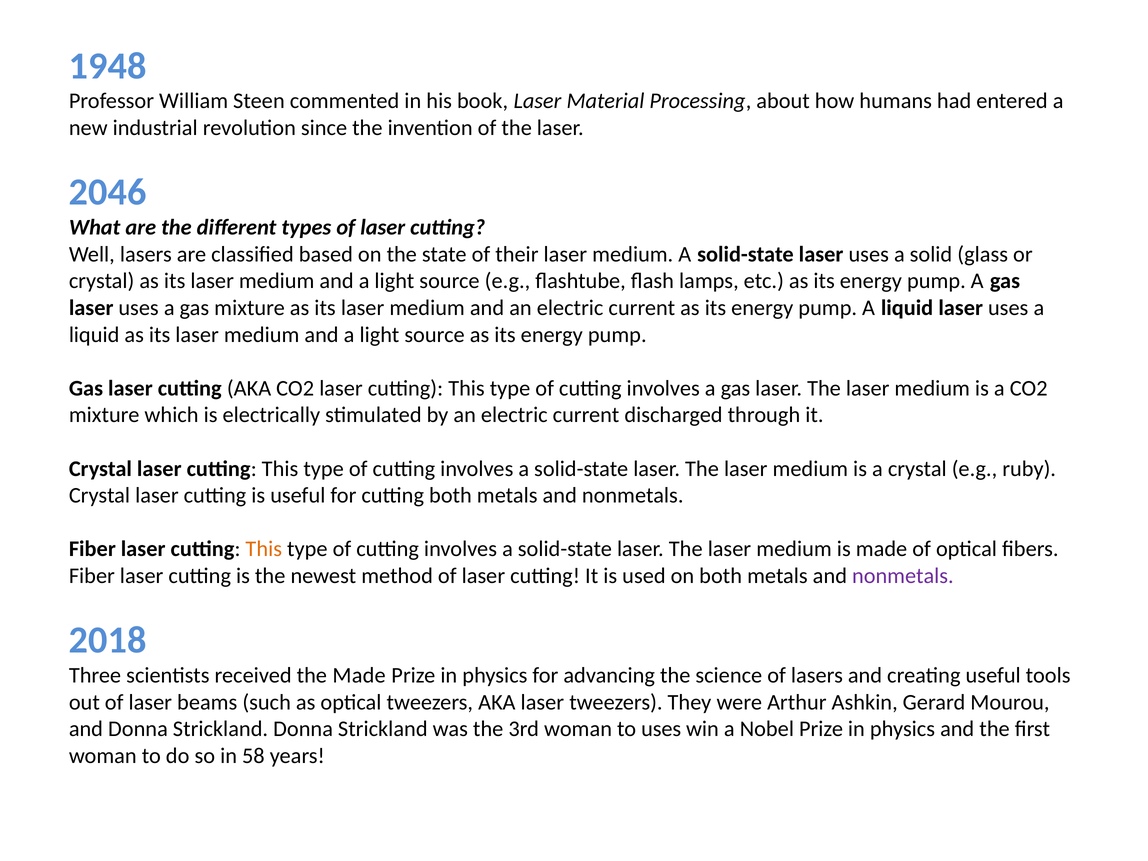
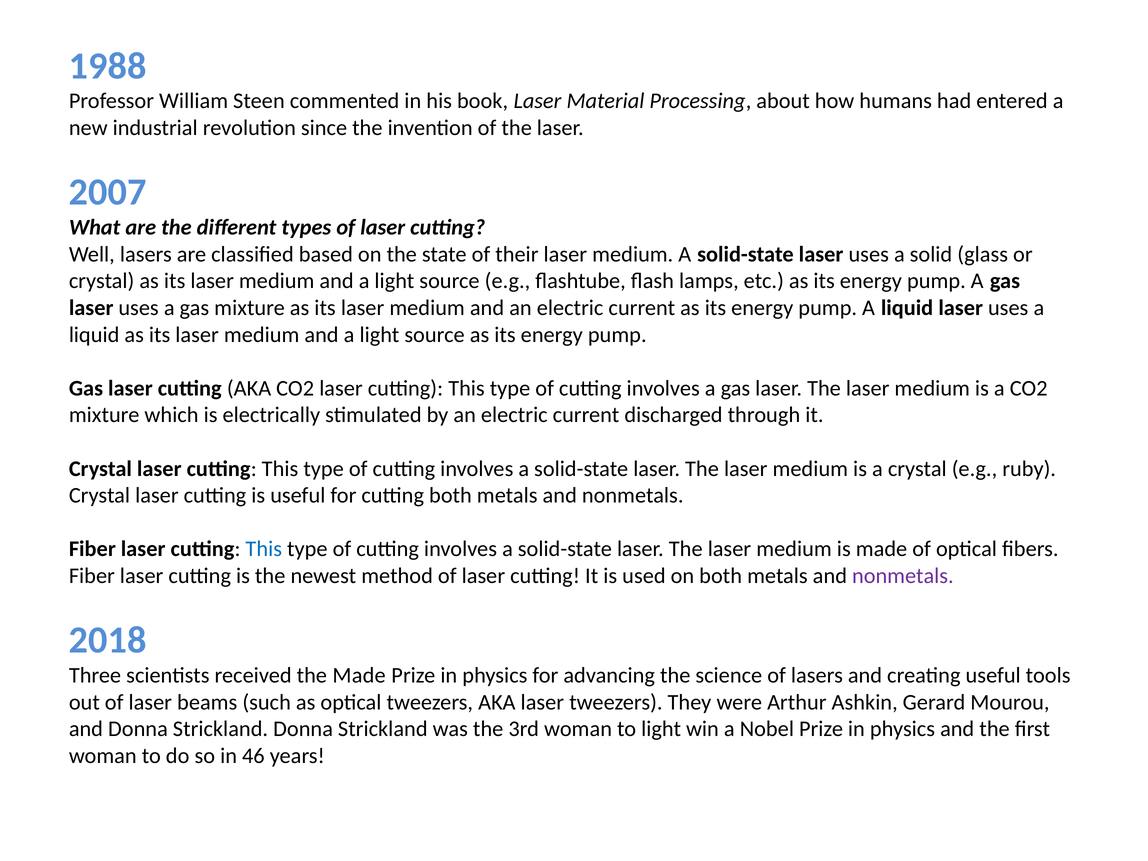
1948: 1948 -> 1988 (108, 66)
2046: 2046 -> 2007 (108, 192)
This colour: orange -> blue (264, 549)
to uses: uses -> light (661, 729)
58: 58 -> 46 (253, 756)
